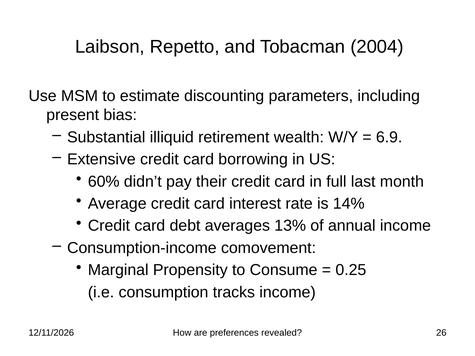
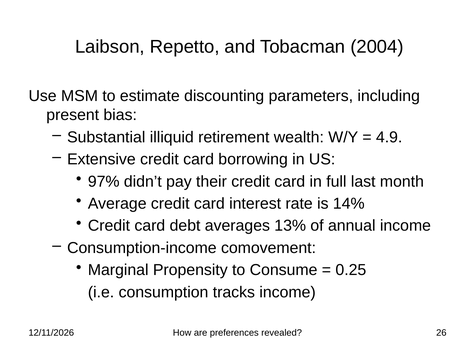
6.9: 6.9 -> 4.9 (389, 137)
60%: 60% -> 97% (104, 182)
